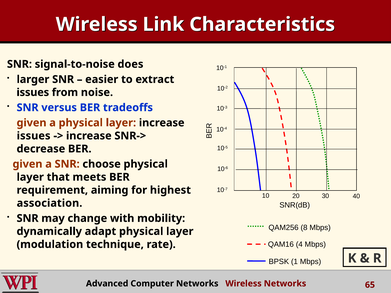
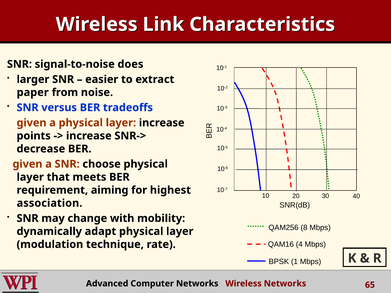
issues: issues -> paper (33, 92)
issues: issues -> points (34, 136)
